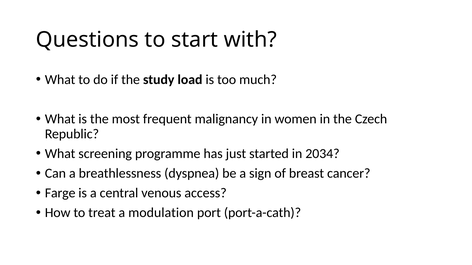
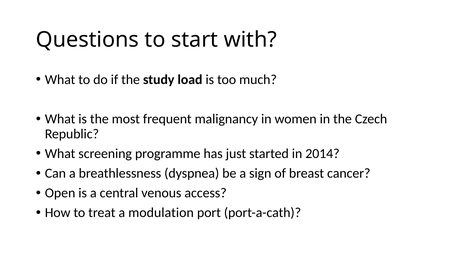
2034: 2034 -> 2014 (322, 154)
Farge: Farge -> Open (60, 193)
